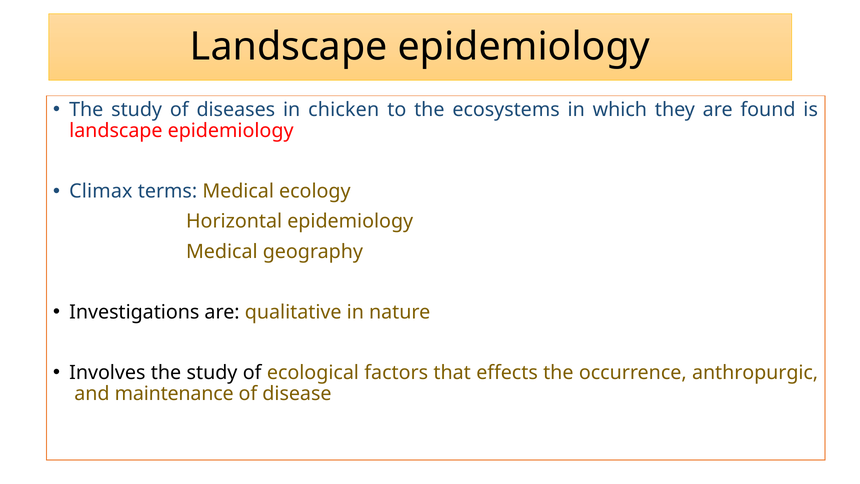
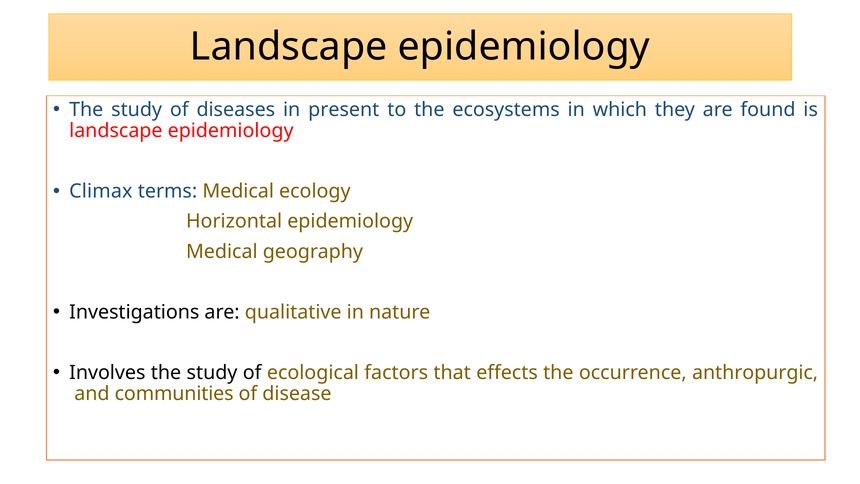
chicken: chicken -> present (344, 109)
maintenance: maintenance -> communities (174, 394)
